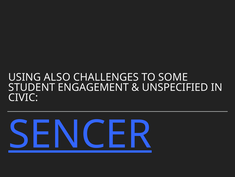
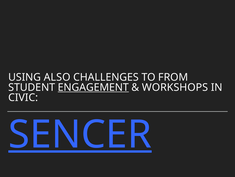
SOME: SOME -> FROM (173, 77)
ENGAGEMENT underline: none -> present (93, 87)
UNSPECIFIED: UNSPECIFIED -> WORKSHOPS (175, 87)
